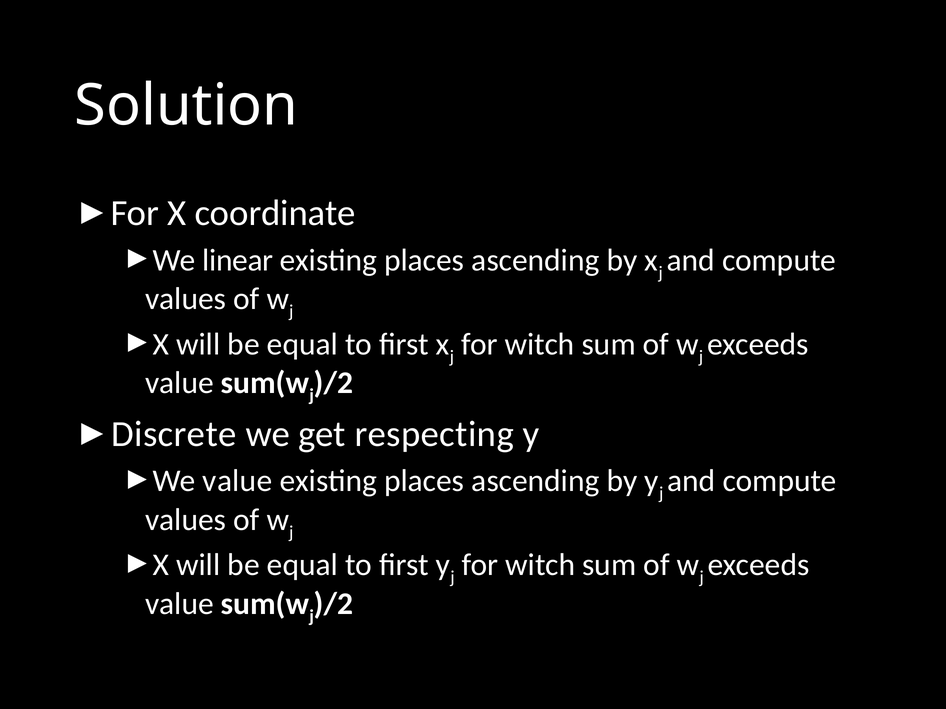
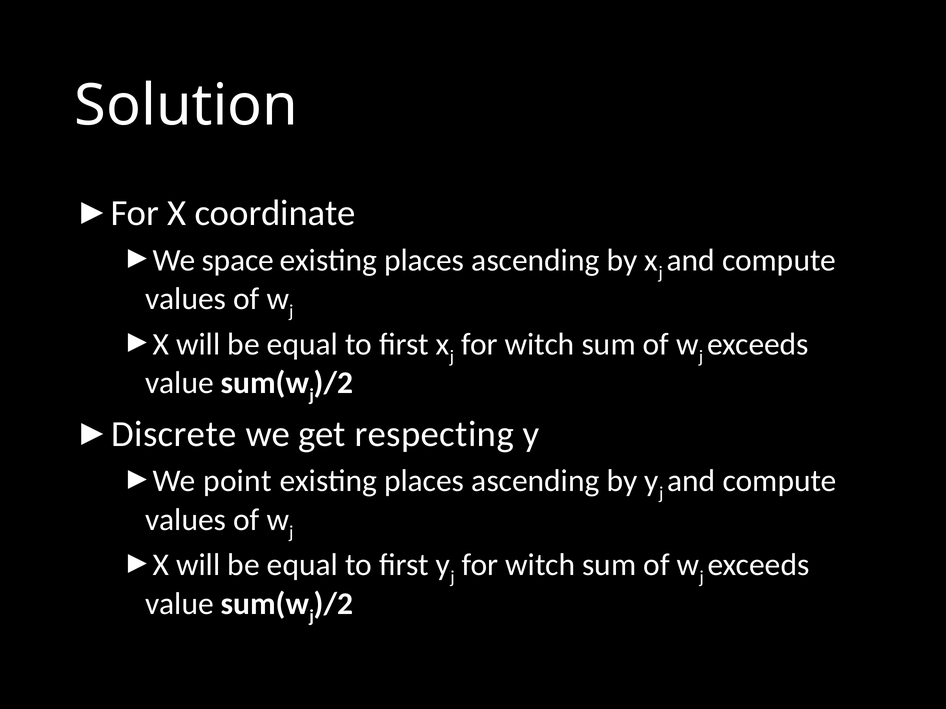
linear: linear -> space (238, 260)
We value: value -> point (238, 481)
